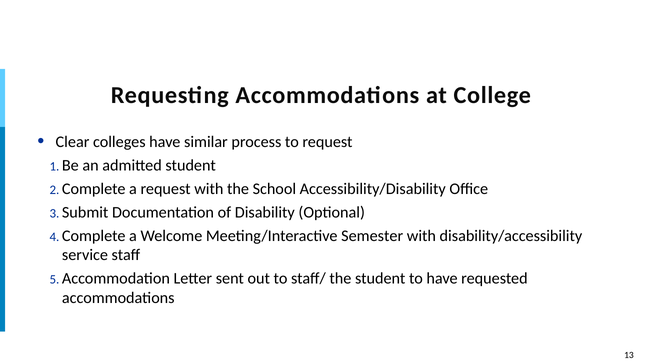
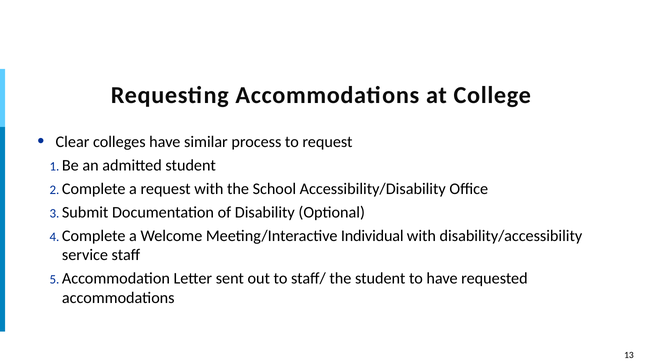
Semester: Semester -> Individual (372, 236)
